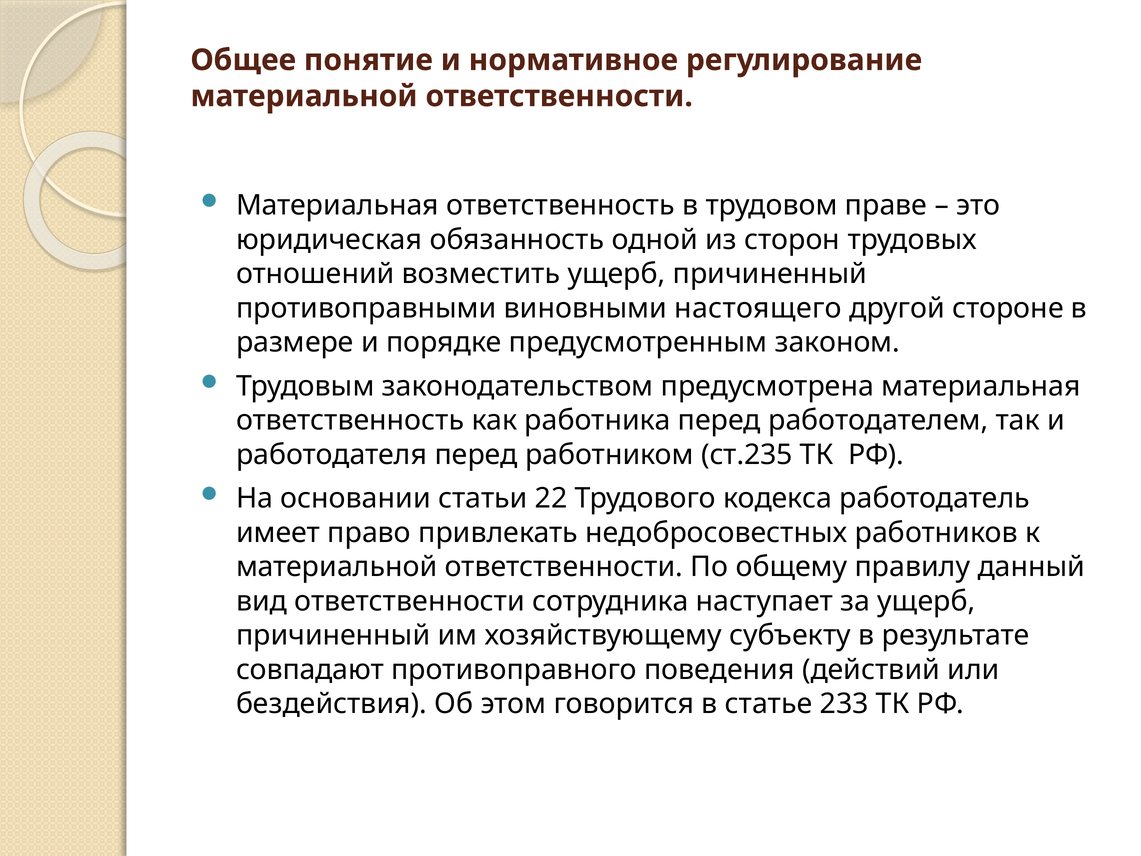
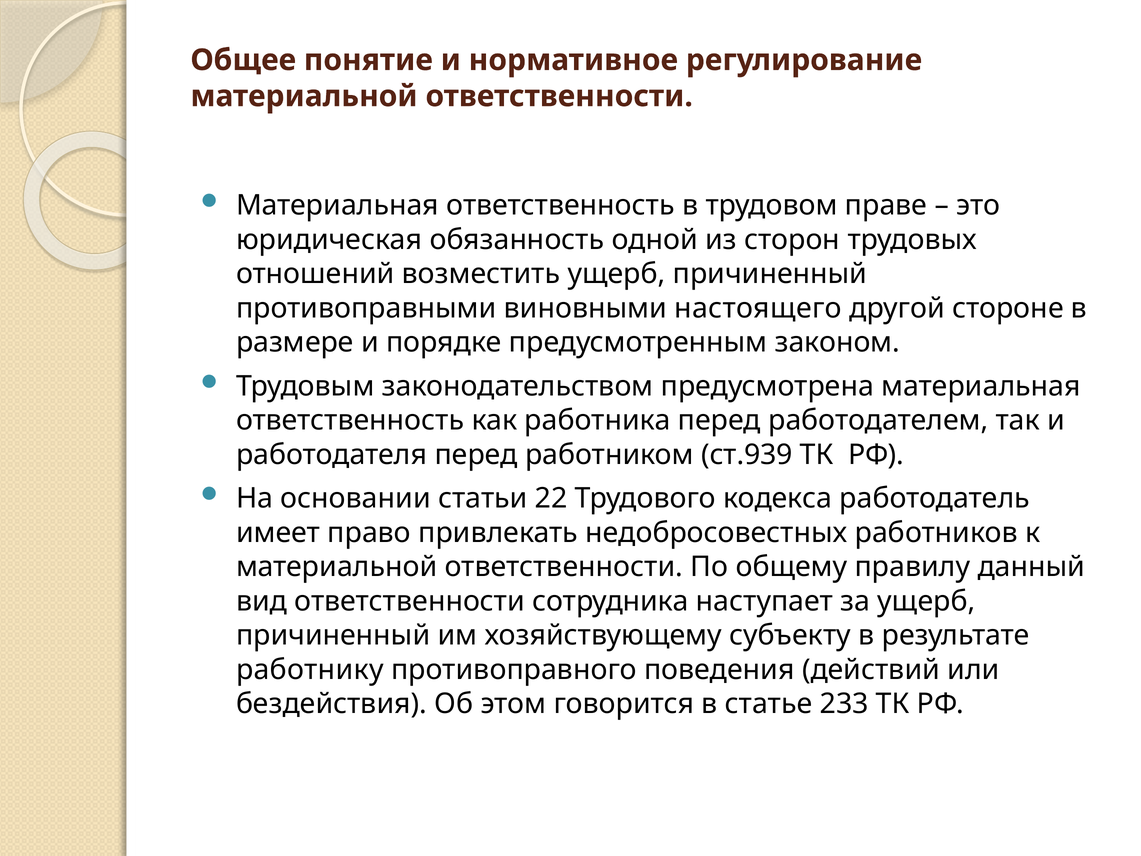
ст.235: ст.235 -> ст.939 (747, 455)
совпадают: совпадают -> работнику (310, 669)
